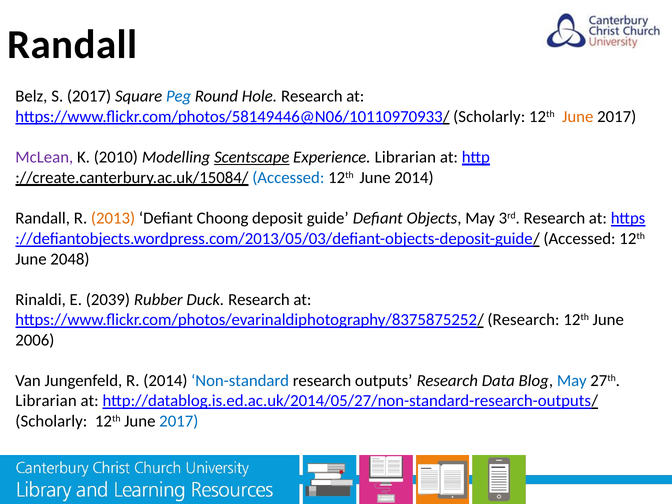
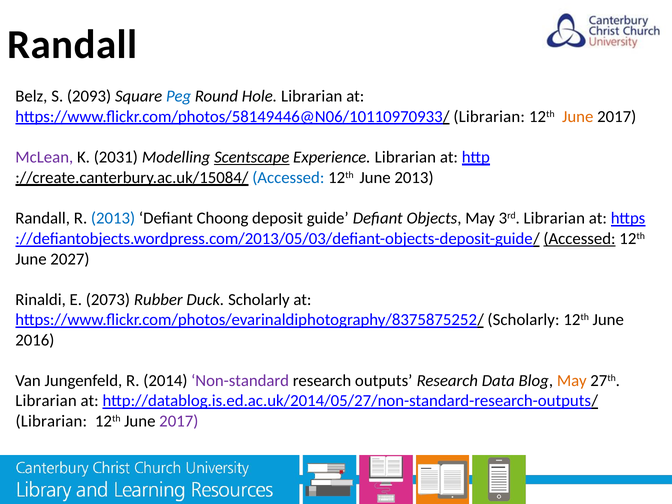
S 2017: 2017 -> 2093 (89, 96)
Hole Research: Research -> Librarian (312, 96)
https://www.flickr.com/photos/58149446@N06/10110970933/ Scholarly: Scholarly -> Librarian (489, 117)
2010: 2010 -> 2031 (116, 157)
June 2014: 2014 -> 2013 (414, 178)
2013 colour: orange -> blue (113, 218)
3rd Research: Research -> Librarian (554, 218)
Accessed underline: none -> present (580, 239)
2048: 2048 -> 2027 (70, 259)
2039: 2039 -> 2073 (108, 300)
Duck Research: Research -> Scholarly (259, 300)
https://www.flickr.com/photos/evarinaldiphotography/8375875252/ Research: Research -> Scholarly (523, 320)
2006: 2006 -> 2016 (35, 340)
Non-standard colour: blue -> purple (240, 381)
May colour: blue -> orange (572, 381)
Scholarly: Scholarly -> Librarian (51, 421)
2017 colour: blue -> purple (179, 421)
